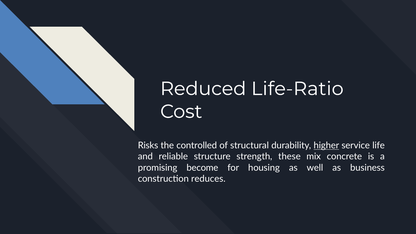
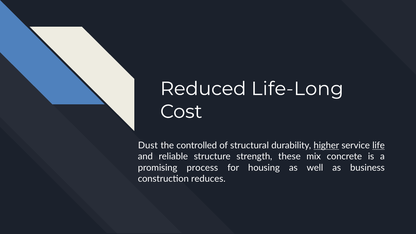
Life-Ratio: Life-Ratio -> Life-Long (297, 89)
Risks: Risks -> Dust (148, 145)
life underline: none -> present (379, 145)
become: become -> process (202, 168)
